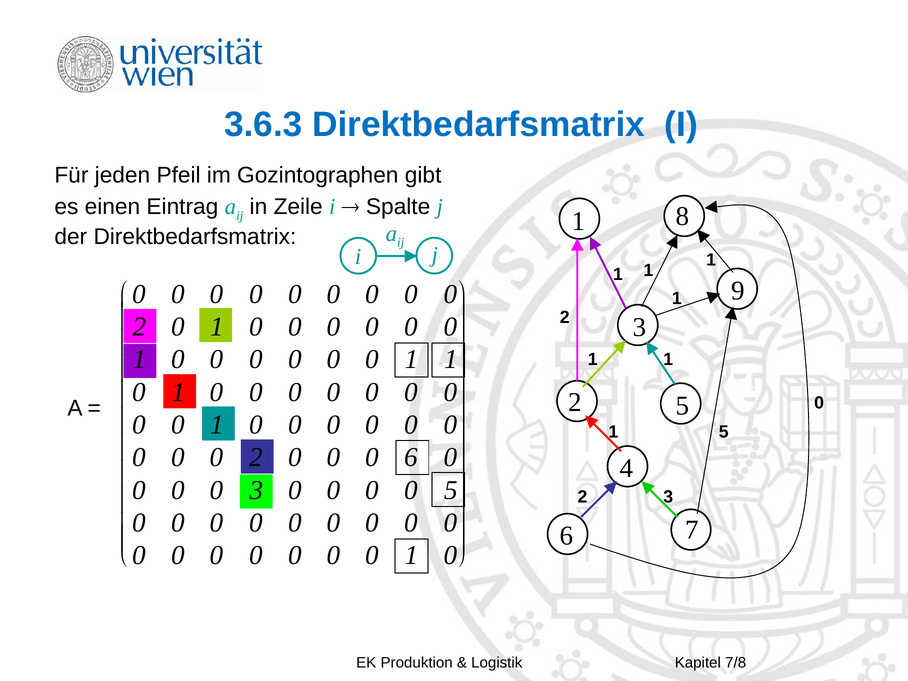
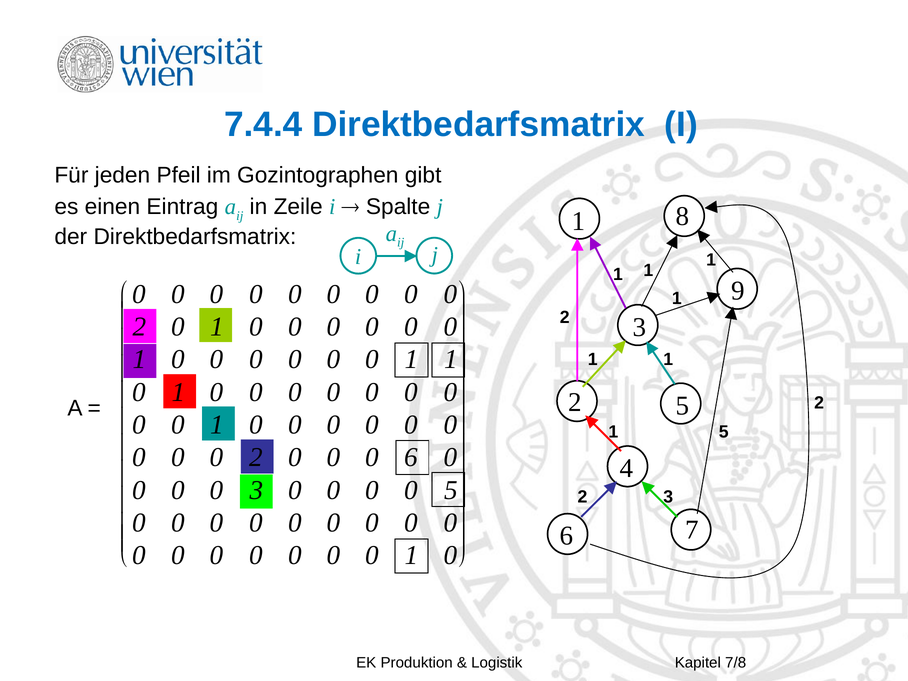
3.6.3: 3.6.3 -> 7.4.4 (263, 125)
0: 0 -> 2 (819, 403)
